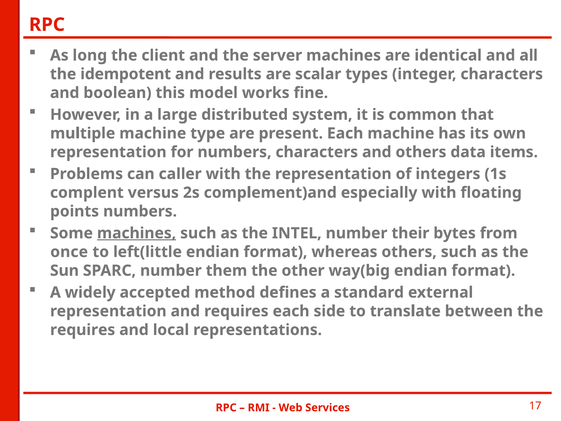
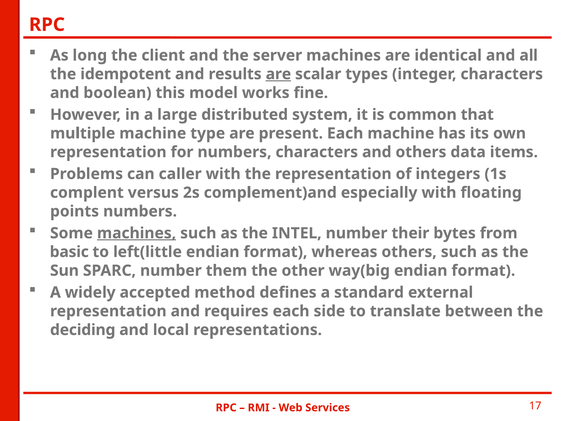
are underline: none -> present (278, 74)
once: once -> basic (69, 252)
requires: requires -> deciding (83, 330)
